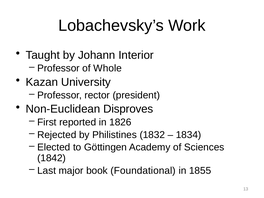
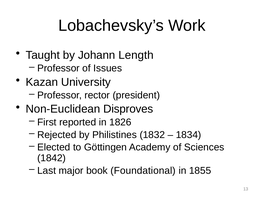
Interior: Interior -> Length (136, 55)
Whole: Whole -> Issues (108, 68)
